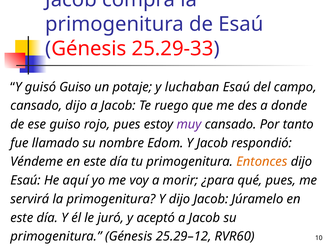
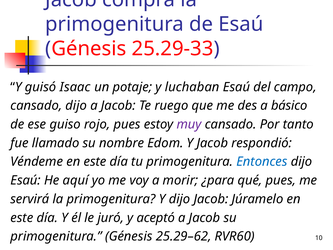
guisó Guiso: Guiso -> Isaac (75, 87)
donde: donde -> básico (289, 106)
Entonces colour: orange -> blue (262, 162)
25.29–12: 25.29–12 -> 25.29–62 (184, 236)
